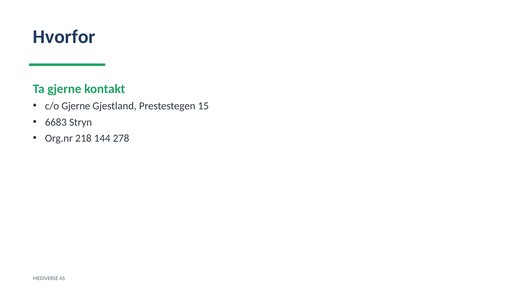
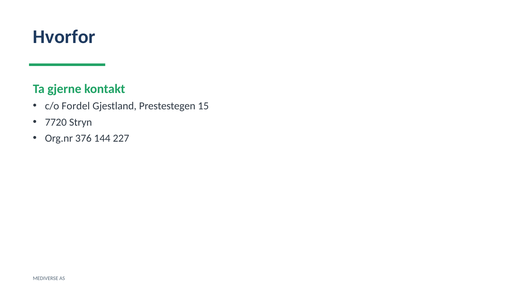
c/o Gjerne: Gjerne -> Fordel (76, 106)
6683: 6683 -> 7720 (56, 122)
218: 218 -> 376 (83, 138)
278: 278 -> 227 (121, 138)
